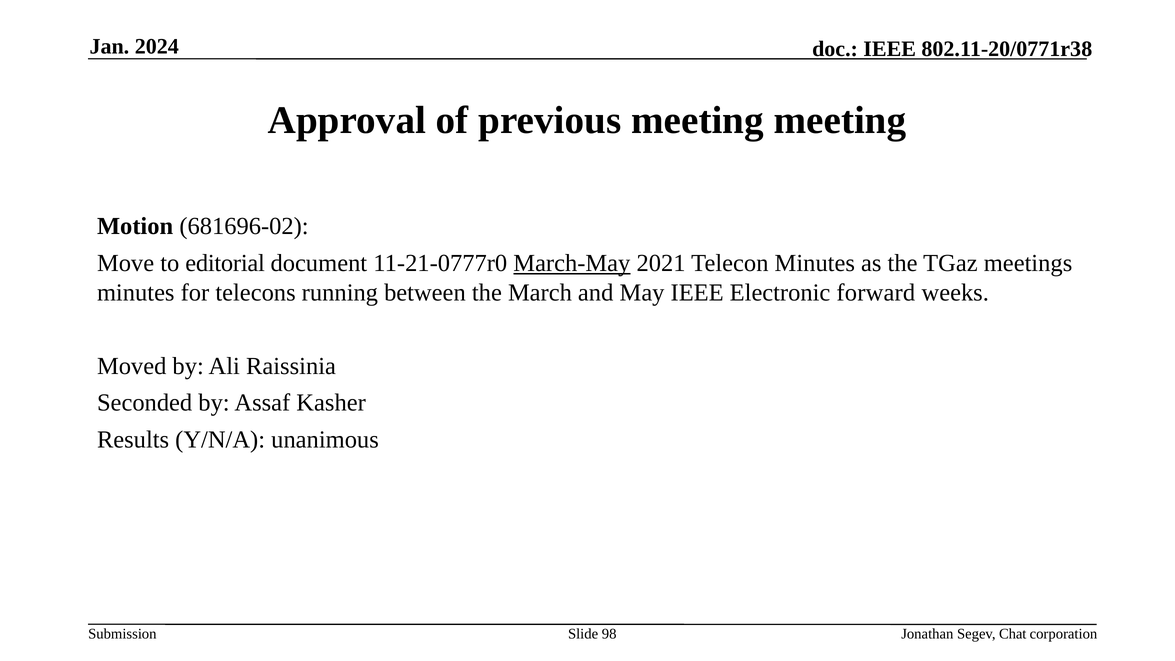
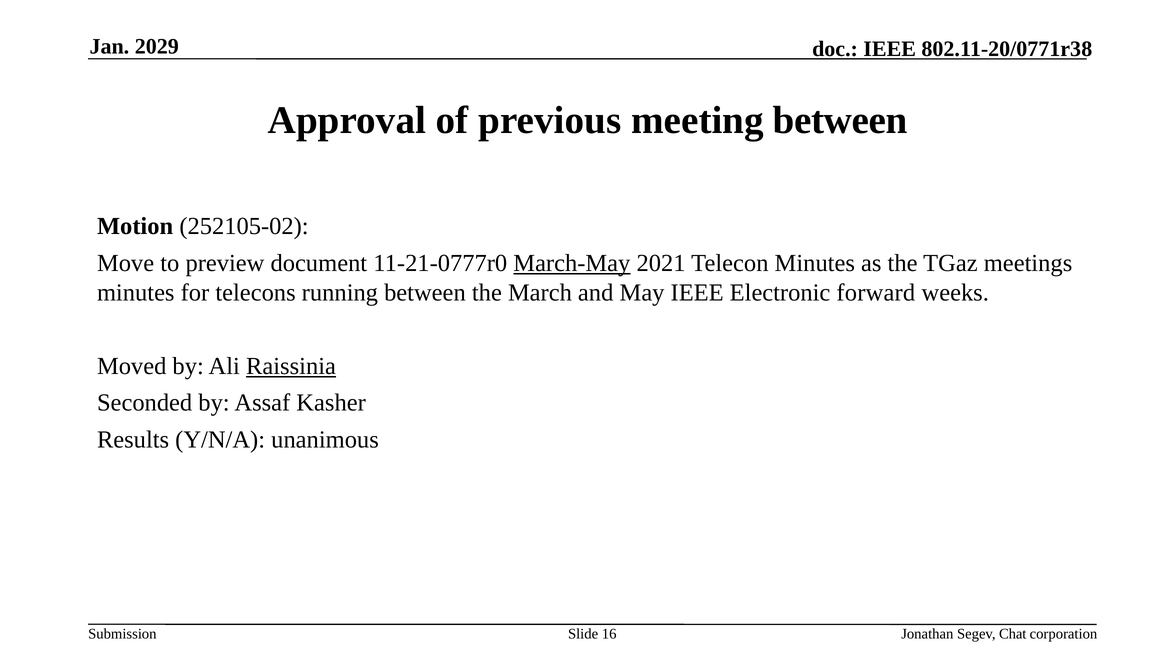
2024: 2024 -> 2029 (157, 47)
meeting meeting: meeting -> between (840, 120)
681696-02: 681696-02 -> 252105-02 (244, 226)
editorial: editorial -> preview (225, 263)
Raissinia underline: none -> present (291, 366)
98: 98 -> 16 (609, 634)
